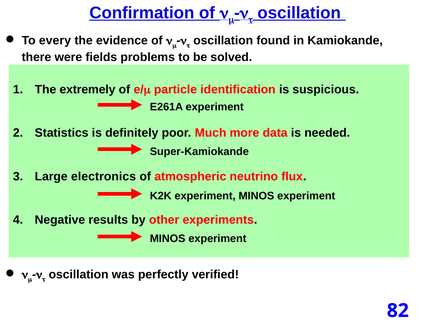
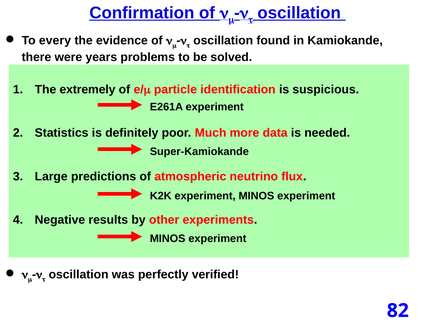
fields: fields -> years (101, 57)
electronics: electronics -> predictions (104, 177)
